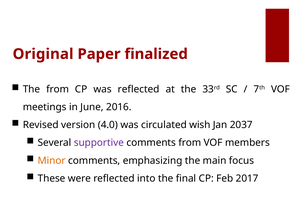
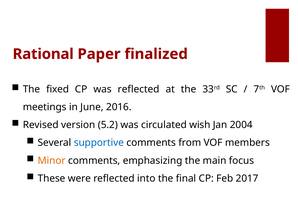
Original: Original -> Rational (43, 54)
The from: from -> fixed (58, 89)
4.0: 4.0 -> 5.2 (108, 125)
2037: 2037 -> 2004 (241, 125)
supportive colour: purple -> blue (99, 143)
